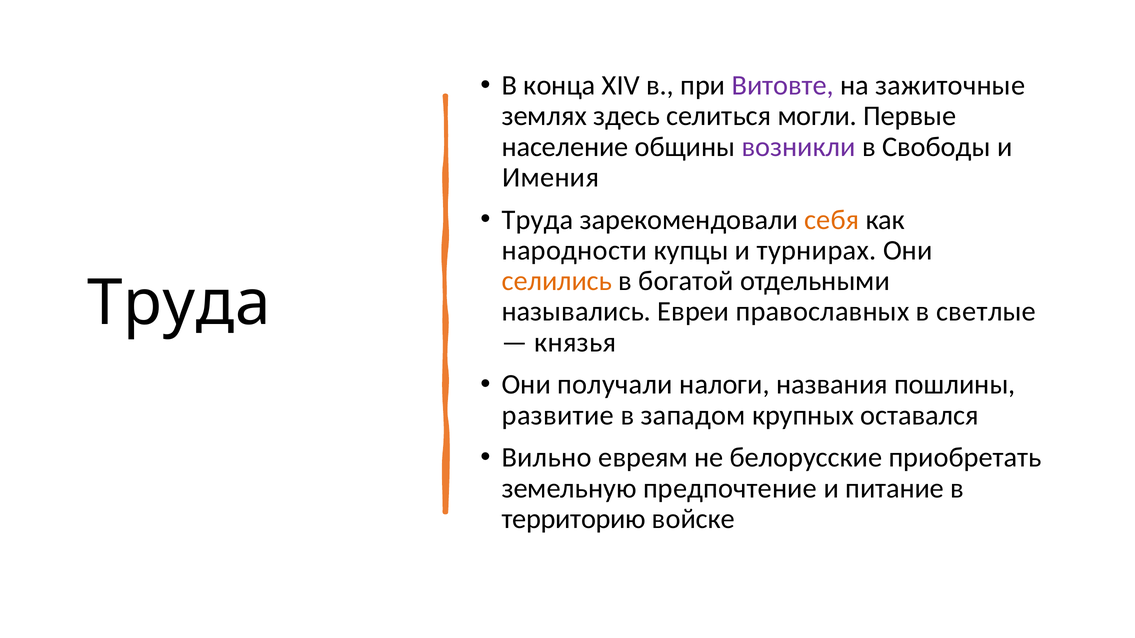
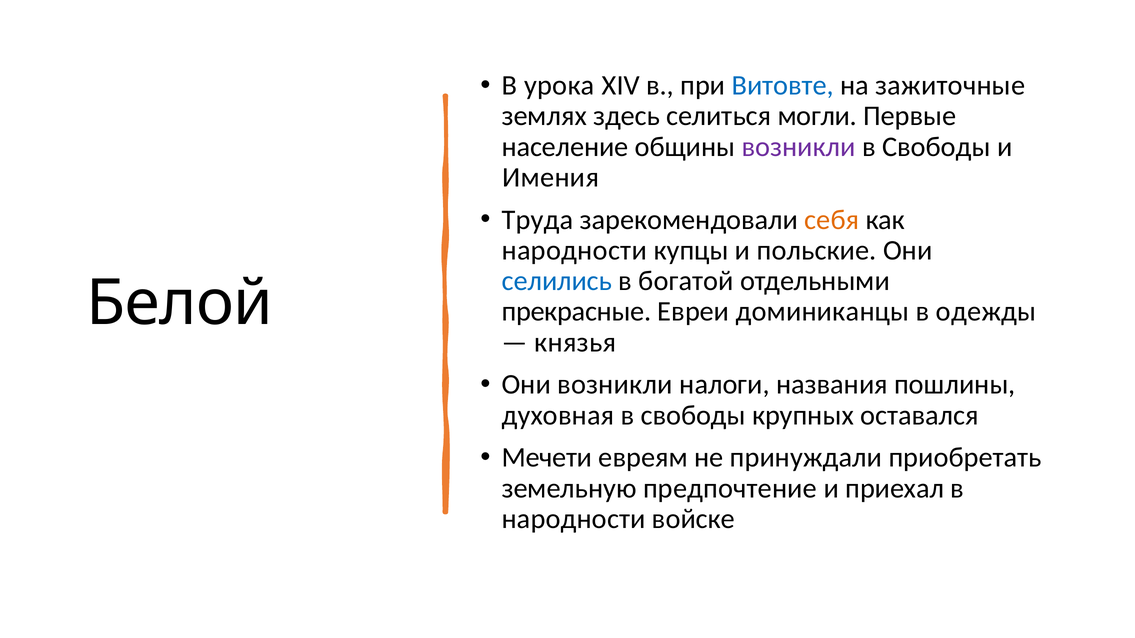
конца: конца -> урока (559, 86)
Витовте colour: purple -> blue (783, 86)
турнирах: турнирах -> польские (817, 250)
селились colour: orange -> blue (557, 281)
Труда: Труда -> Белой (180, 304)
назывались: назывались -> прекрасные (577, 312)
православных: православных -> доминиканцы (822, 312)
светлые: светлые -> одежды (986, 312)
Они получали: получали -> возникли (615, 385)
развитие: развитие -> духовная (558, 415)
западом: западом -> свободы (693, 415)
Вильно: Вильно -> Мечети (547, 458)
белорусские: белорусские -> принуждали (806, 458)
питание: питание -> приехал (895, 489)
территорию: территорию -> народности (574, 519)
